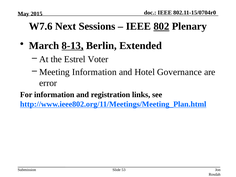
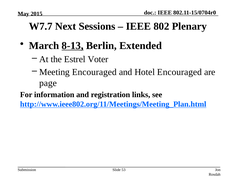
W7.6: W7.6 -> W7.7 (41, 26)
802 underline: present -> none (161, 26)
Meeting Information: Information -> Encouraged (94, 72)
Hotel Governance: Governance -> Encouraged (179, 72)
error: error -> page (48, 83)
